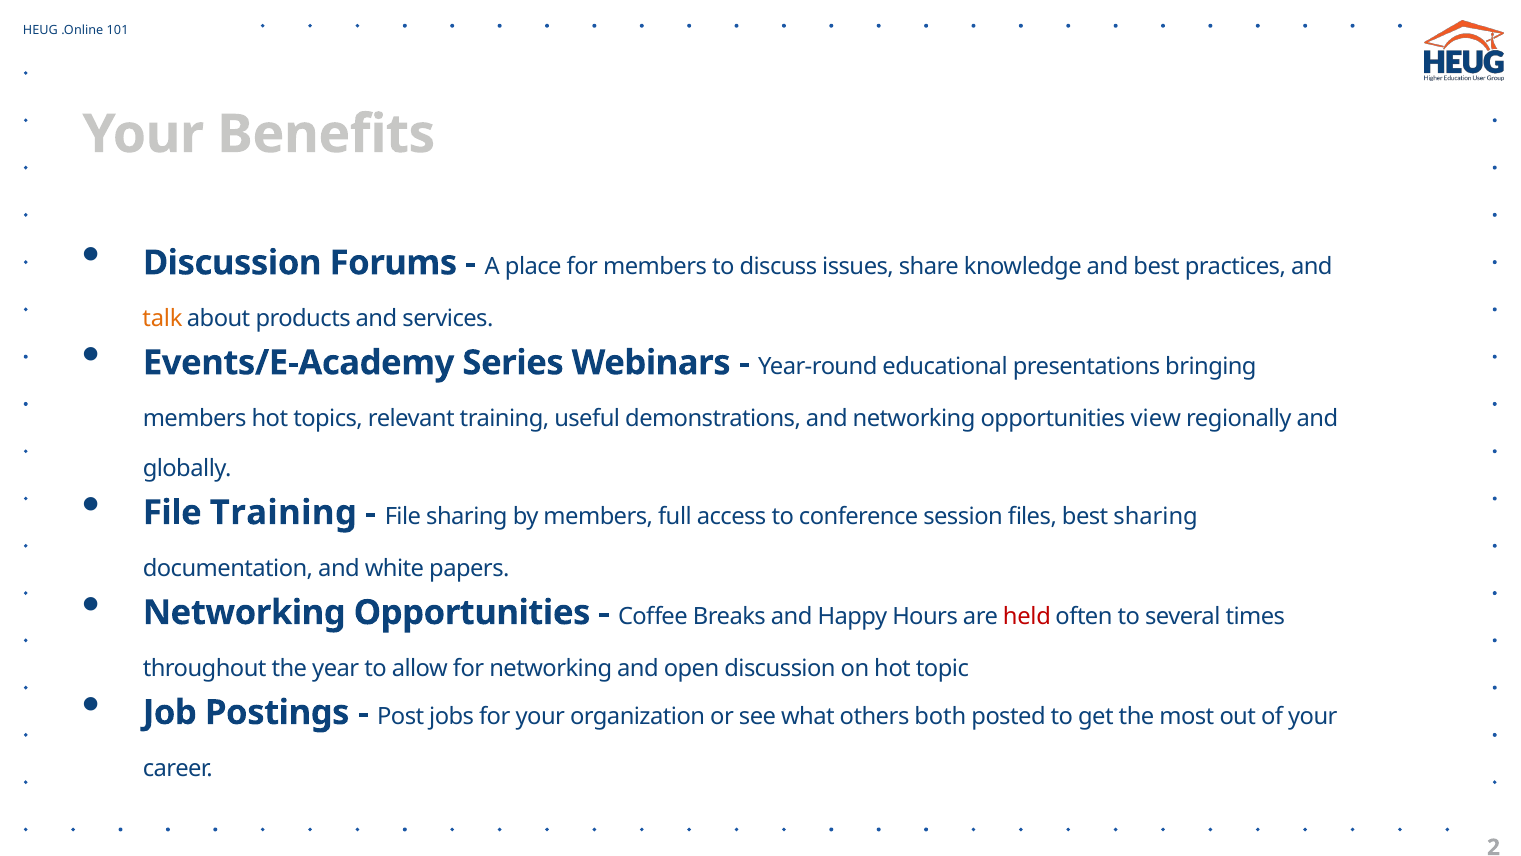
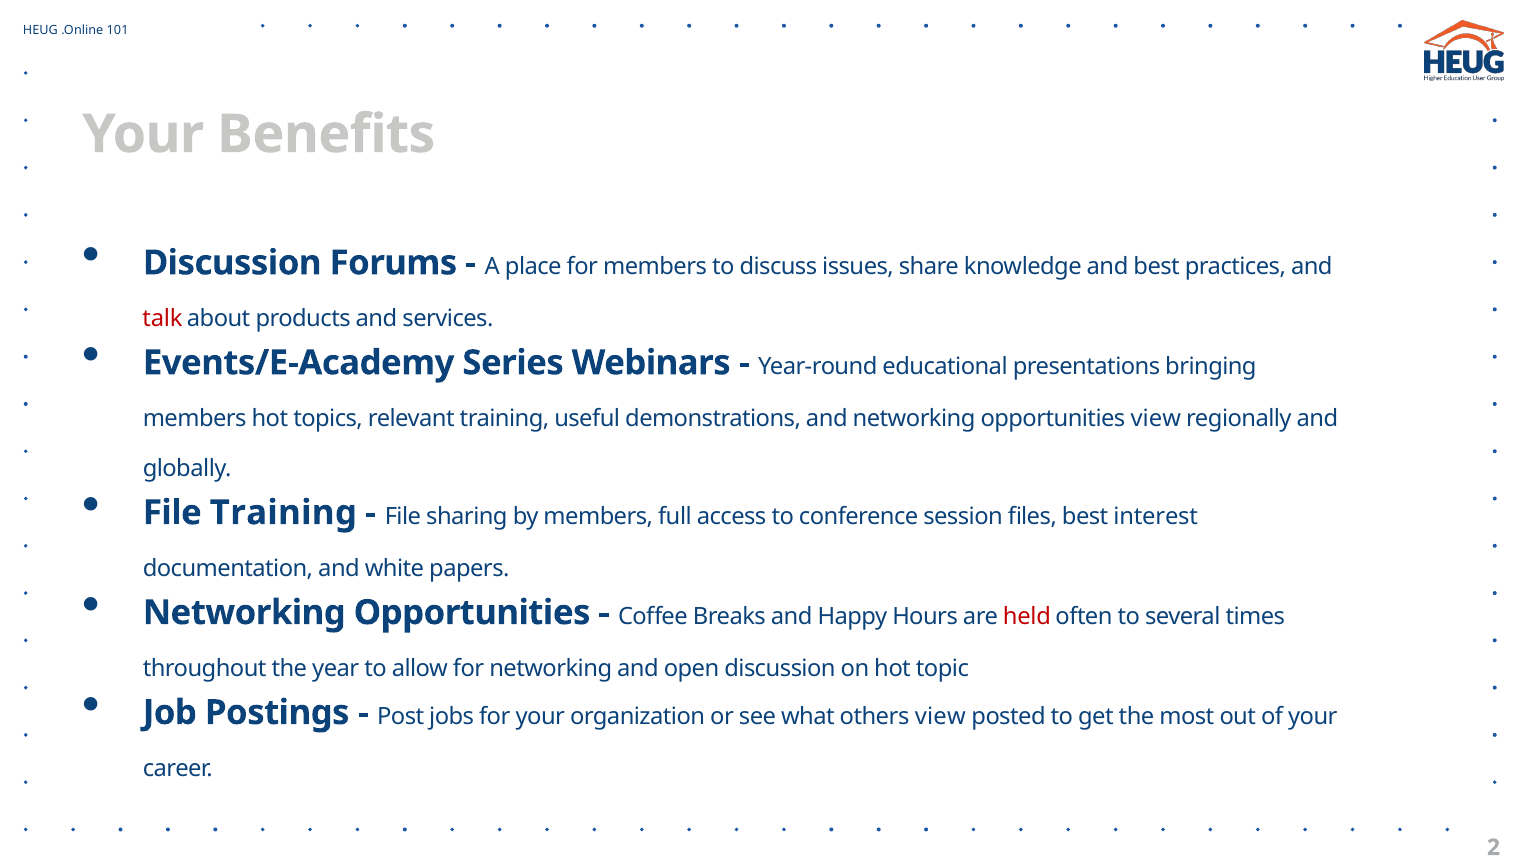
talk colour: orange -> red (162, 319)
best sharing: sharing -> interest (1156, 516)
others both: both -> view (940, 716)
